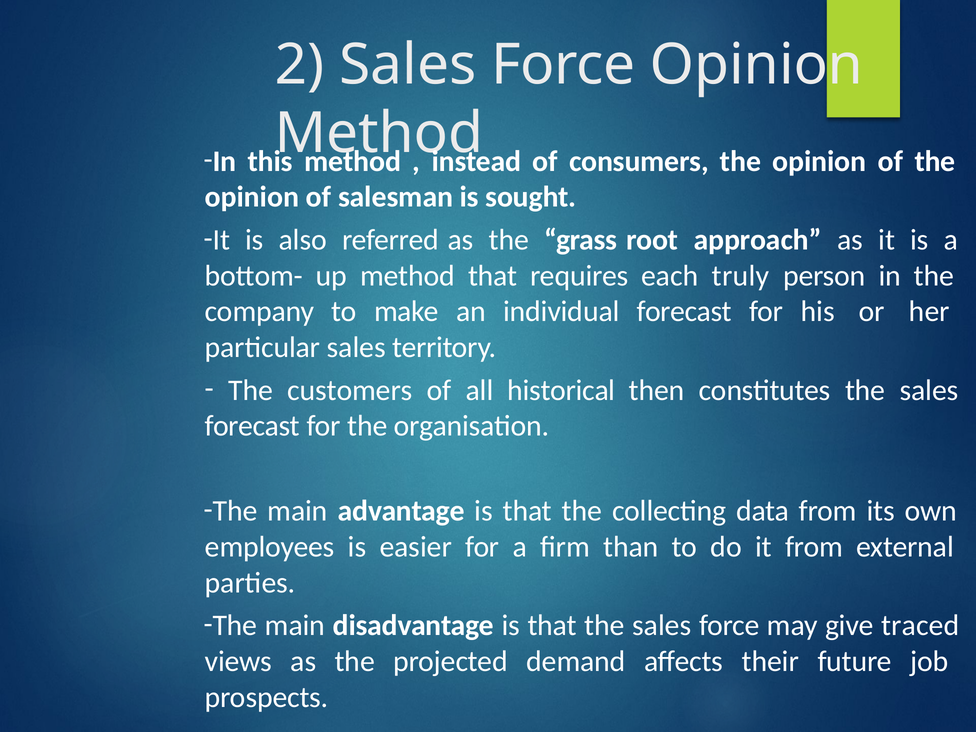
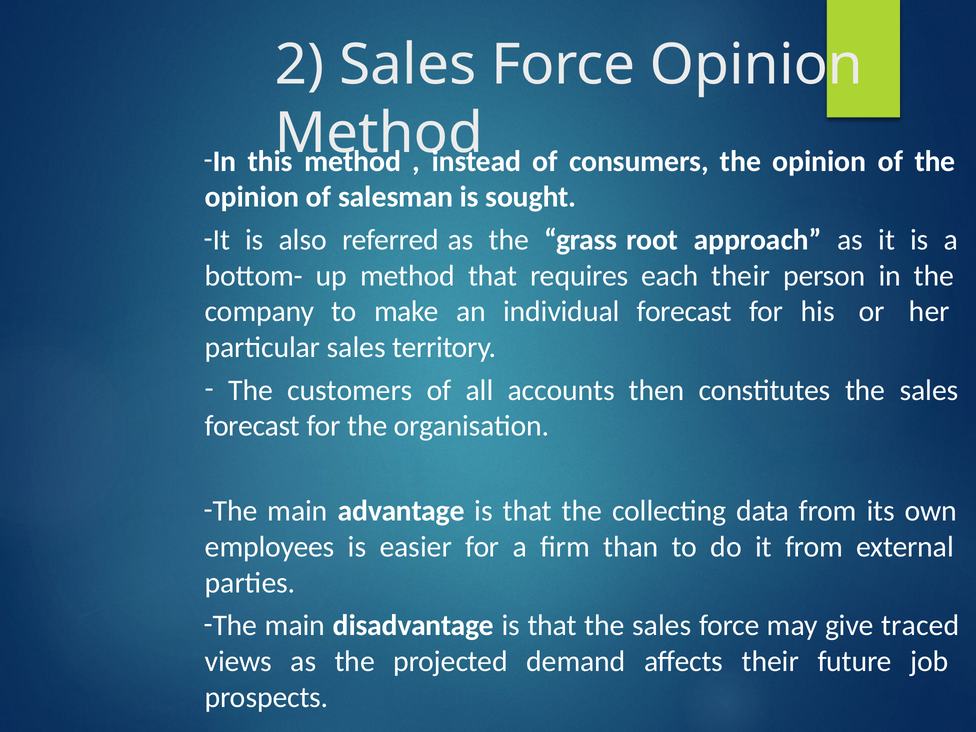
each truly: truly -> their (741, 276)
historical: historical -> accounts (561, 390)
